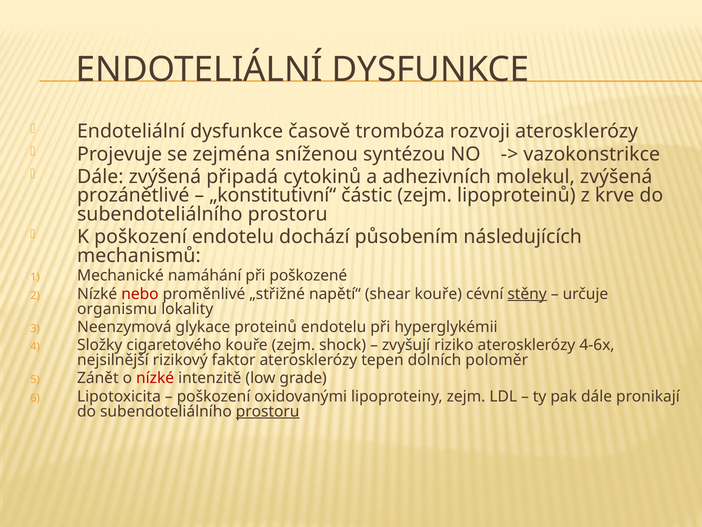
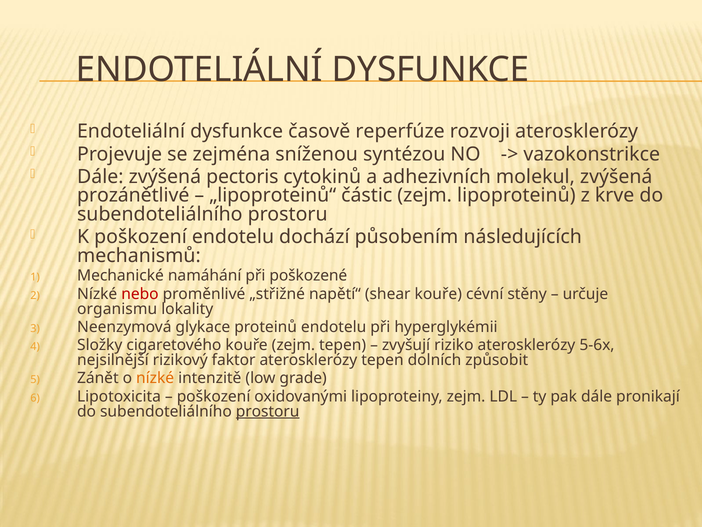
trombóza: trombóza -> reperfúze (400, 131)
připadá: připadá -> pectoris (242, 177)
„konstitutivní“: „konstitutivní“ -> „lipoproteinů“ (273, 195)
stěny underline: present -> none (527, 294)
zejm shock: shock -> tepen (343, 345)
4-6x: 4-6x -> 5-6x (597, 345)
poloměr: poloměr -> způsobit (497, 360)
nízké colour: red -> orange (155, 378)
